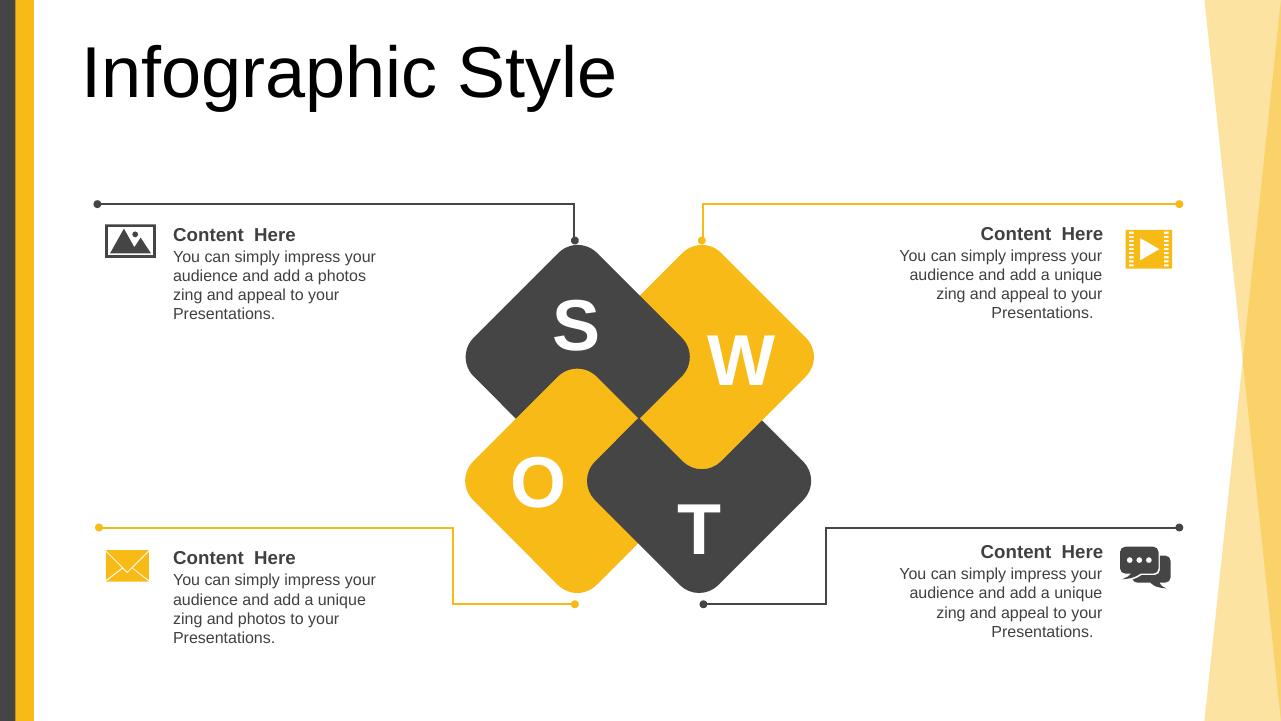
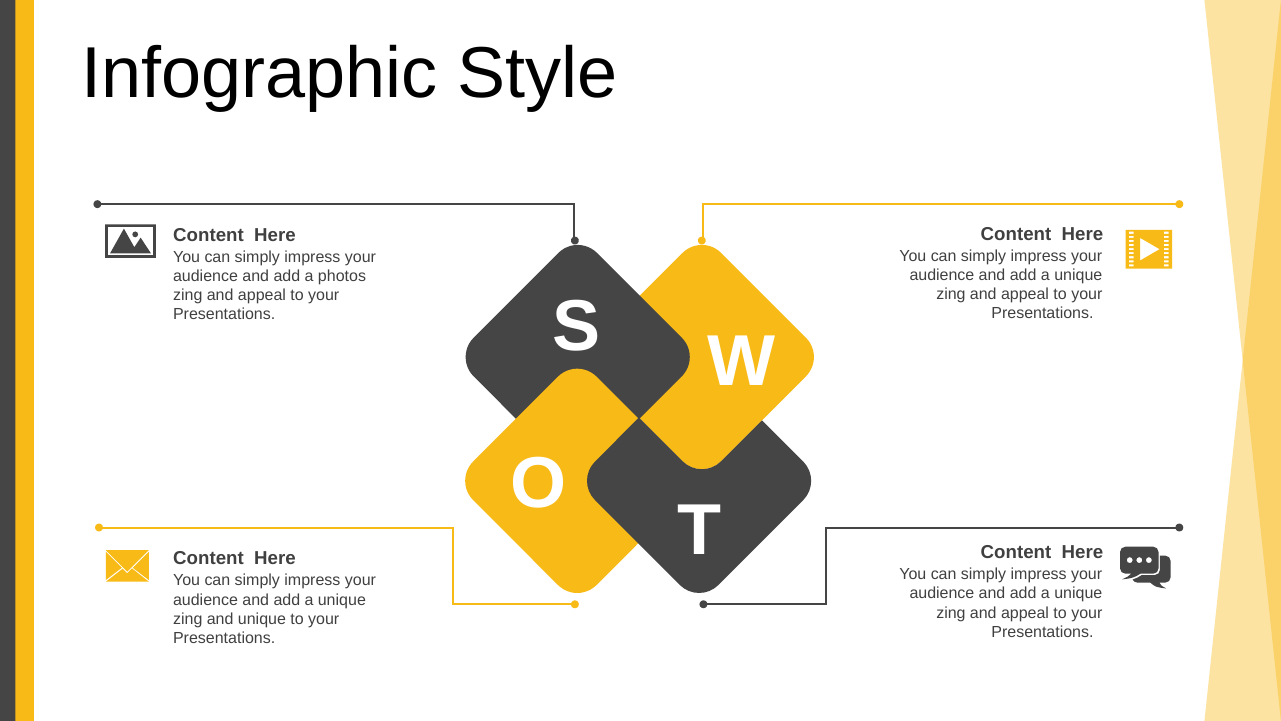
and photos: photos -> unique (262, 619)
